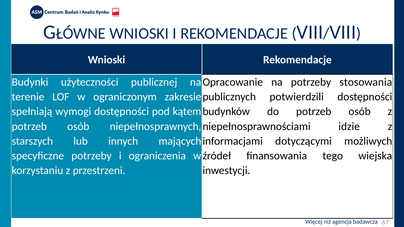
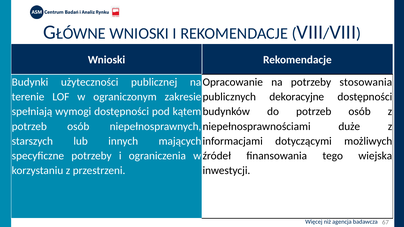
potwierdzili: potwierdzili -> dekoracyjne (297, 97)
idzie: idzie -> duże (349, 126)
